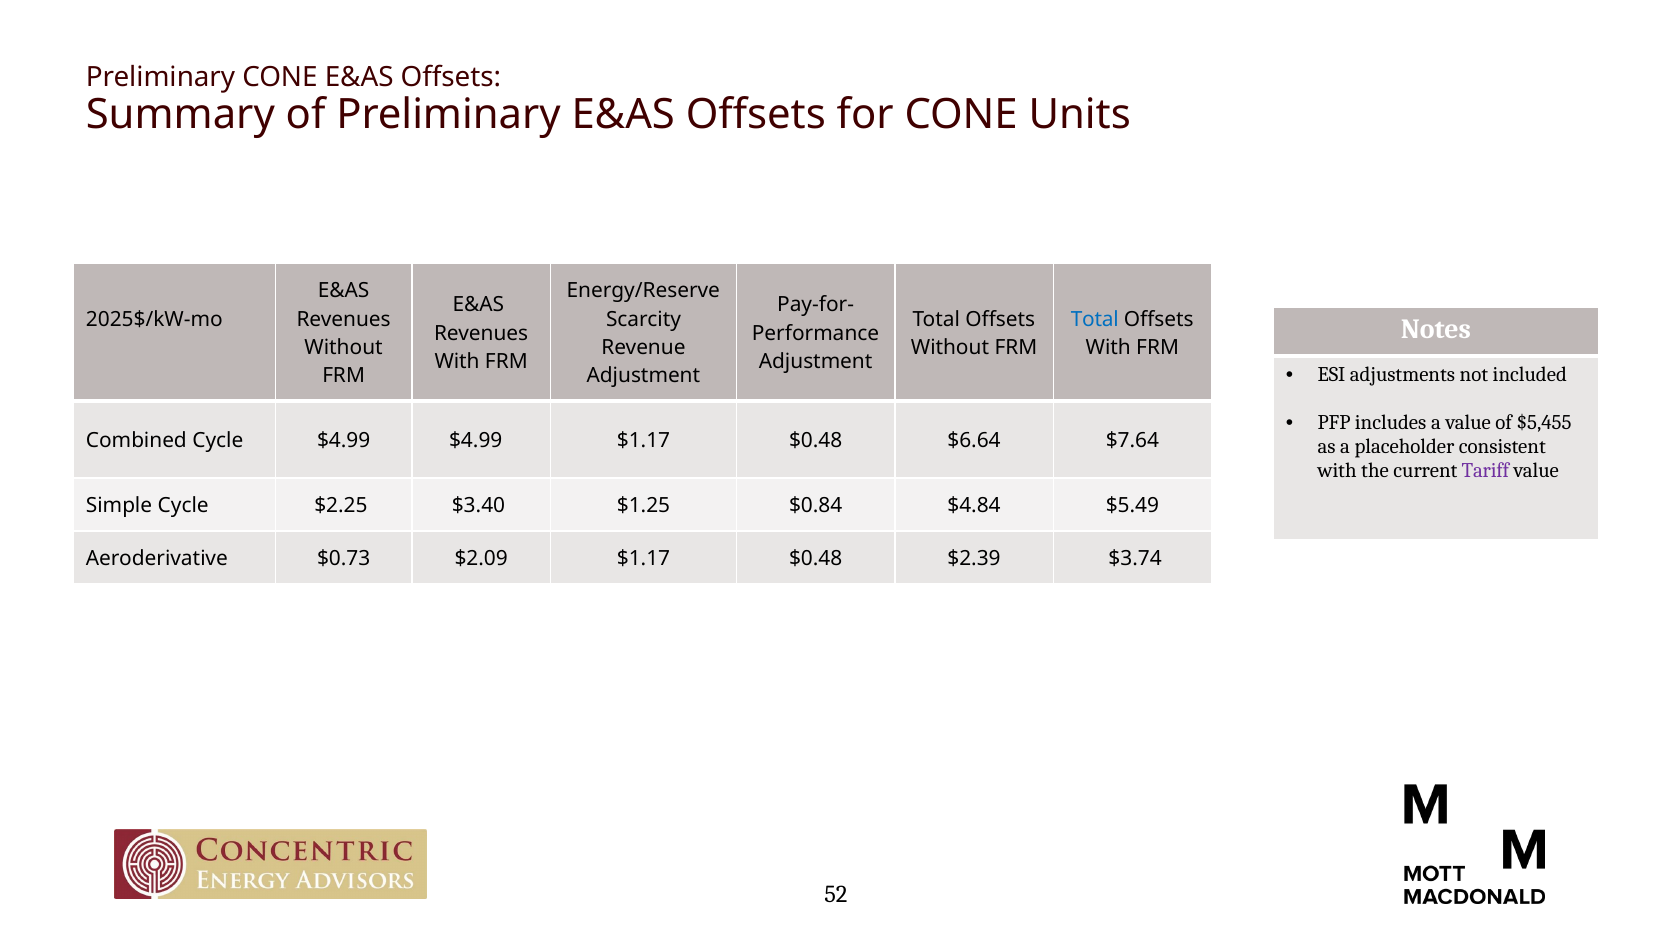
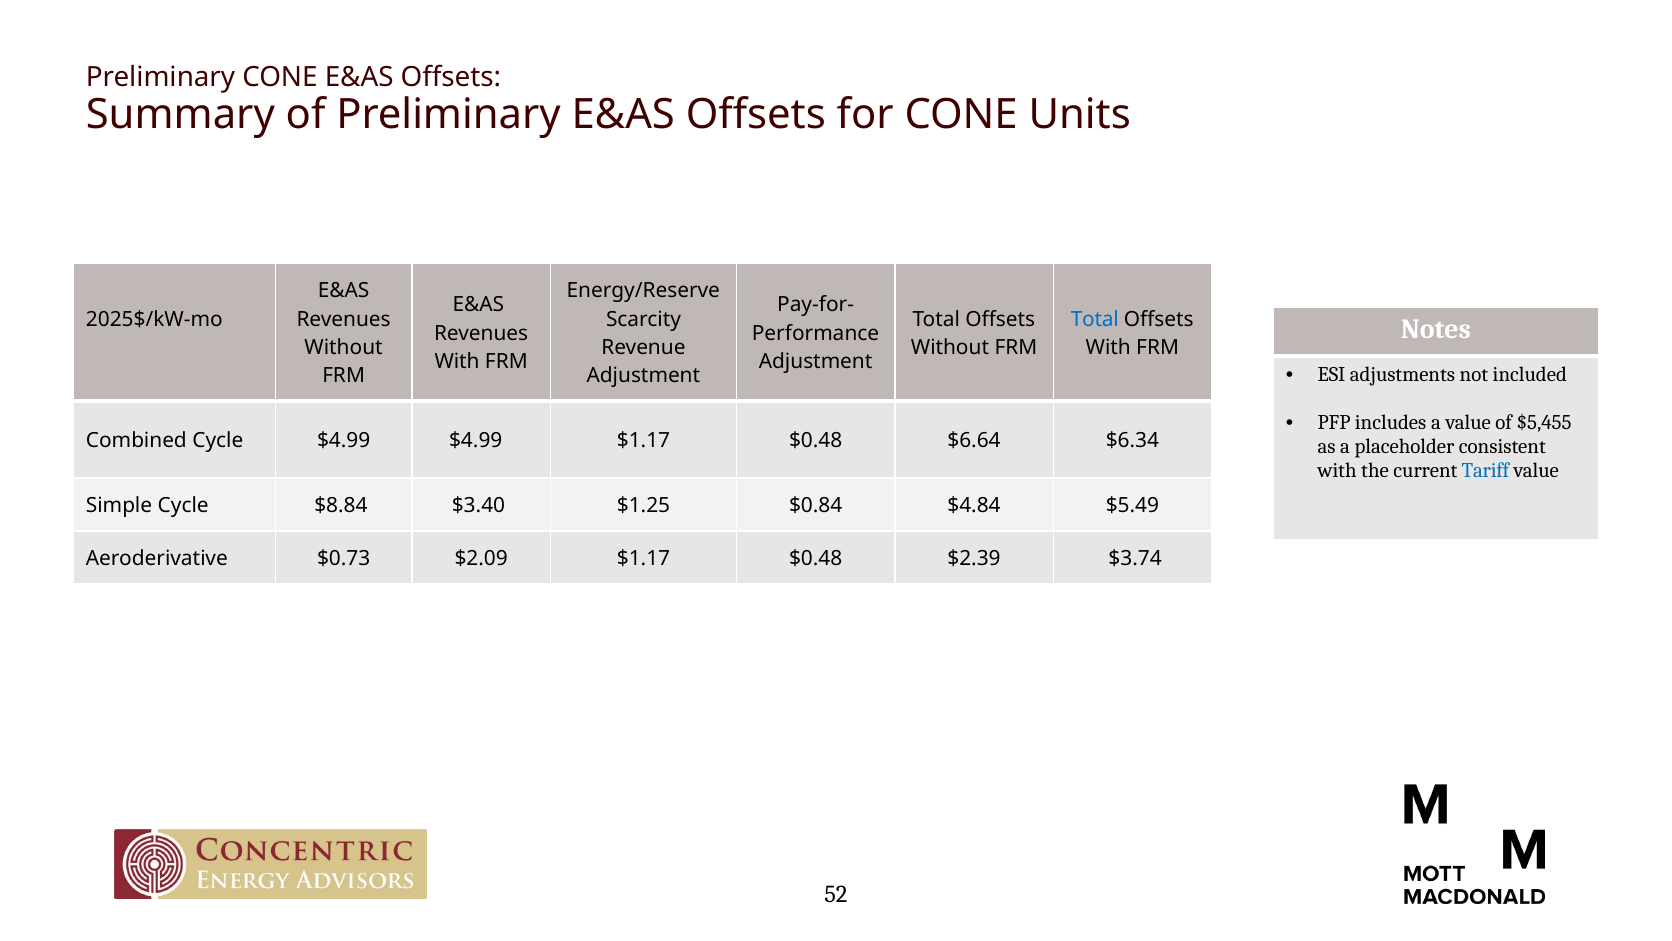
$7.64: $7.64 -> $6.34 (1132, 441)
Tariff colour: purple -> blue (1485, 470)
$2.25: $2.25 -> $8.84 (341, 506)
